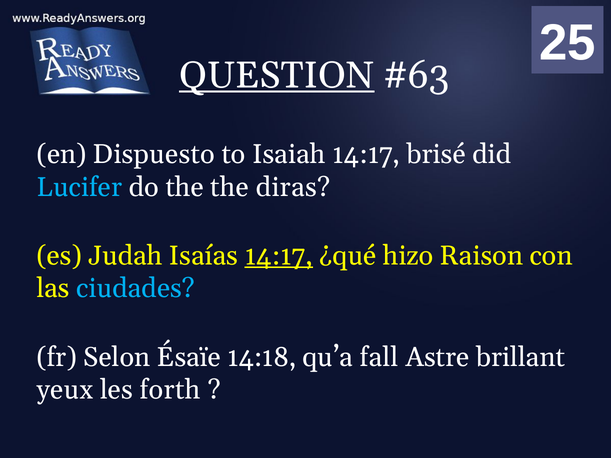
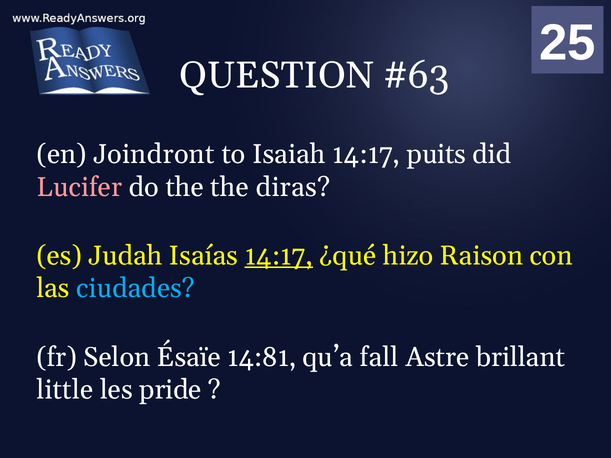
QUESTION underline: present -> none (277, 75)
Dispuesto: Dispuesto -> Joindront (154, 155)
brisé: brisé -> puits (436, 155)
Lucifer colour: light blue -> pink (80, 187)
14:18: 14:18 -> 14:81 (262, 357)
yeux: yeux -> little (65, 390)
forth: forth -> pride (170, 390)
